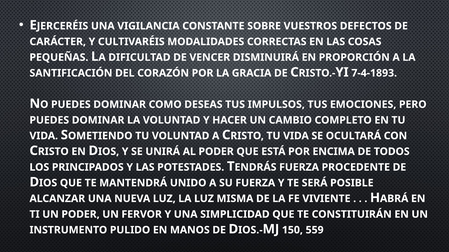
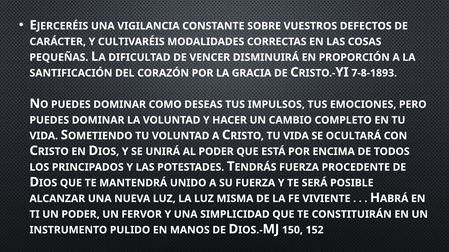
7-4-1893: 7-4-1893 -> 7-8-1893 (374, 73)
559: 559 -> 152 (315, 230)
